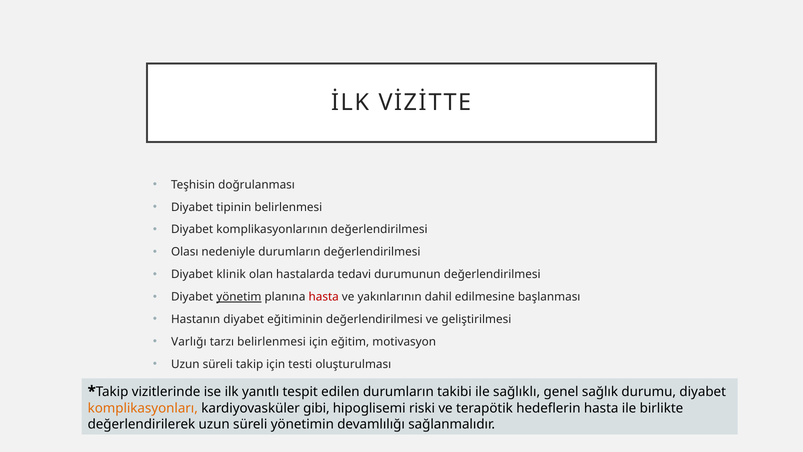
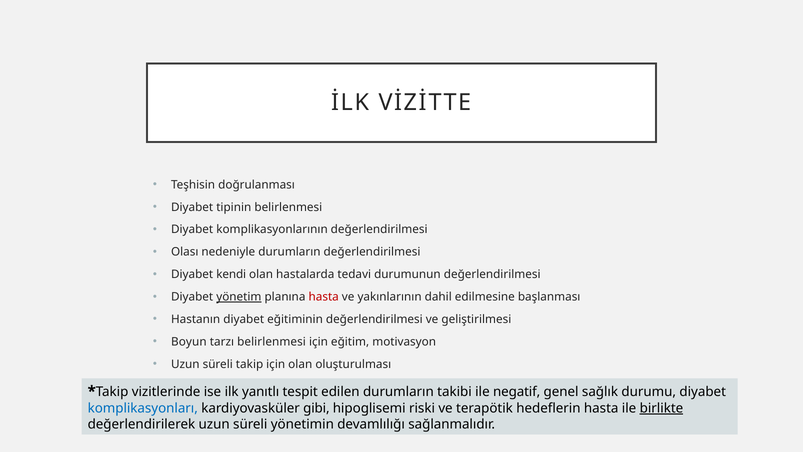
klinik: klinik -> kendi (231, 274)
Varlığı: Varlığı -> Boyun (189, 342)
için testi: testi -> olan (300, 364)
sağlıklı: sağlıklı -> negatif (517, 392)
komplikasyonları colour: orange -> blue (143, 408)
birlikte underline: none -> present (661, 408)
